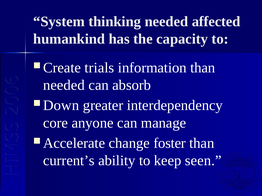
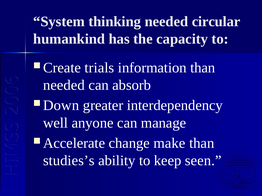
affected: affected -> circular (216, 22)
core: core -> well (56, 123)
foster: foster -> make (169, 143)
current’s: current’s -> studies’s (69, 161)
